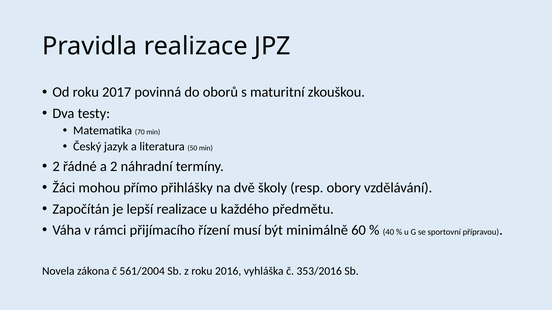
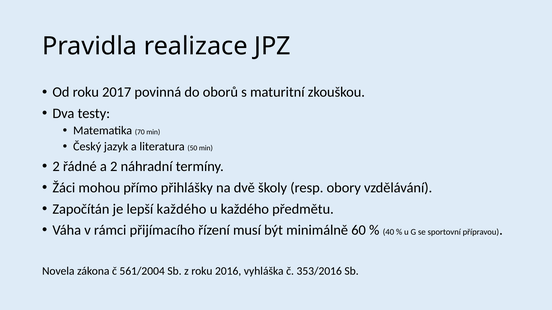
lepší realizace: realizace -> každého (182, 209)
